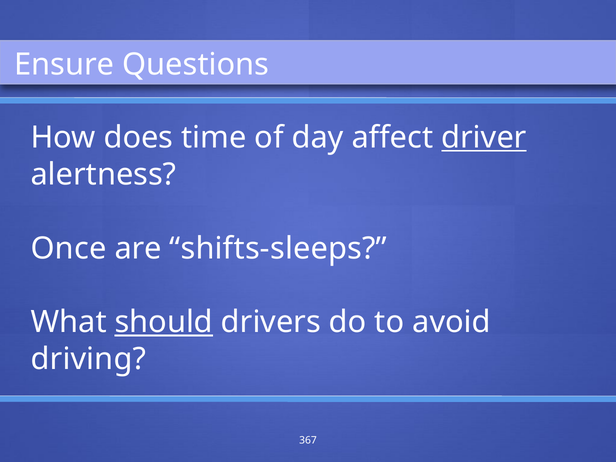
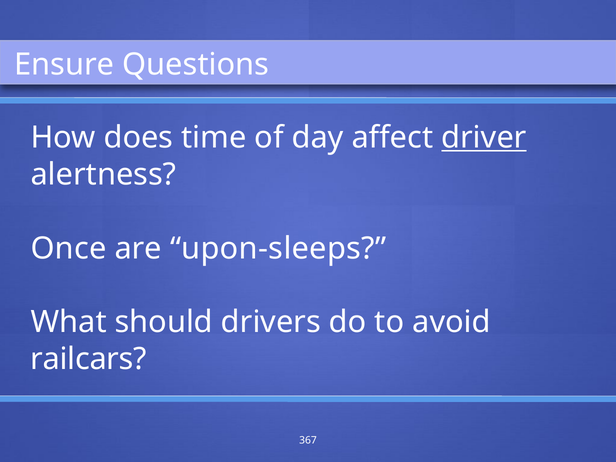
shifts-sleeps: shifts-sleeps -> upon-sleeps (278, 248)
should underline: present -> none (164, 322)
driving: driving -> railcars (89, 359)
